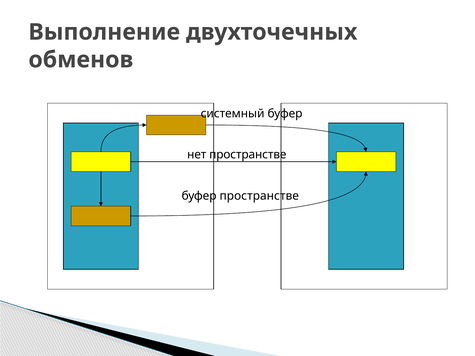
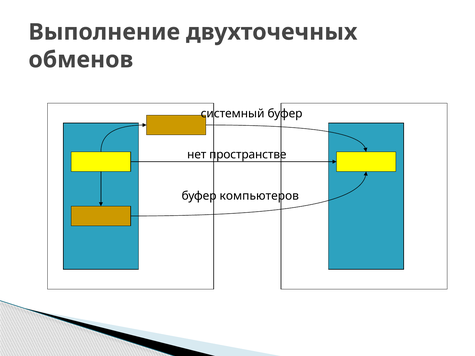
буфер пространстве: пространстве -> компьютеров (259, 196)
